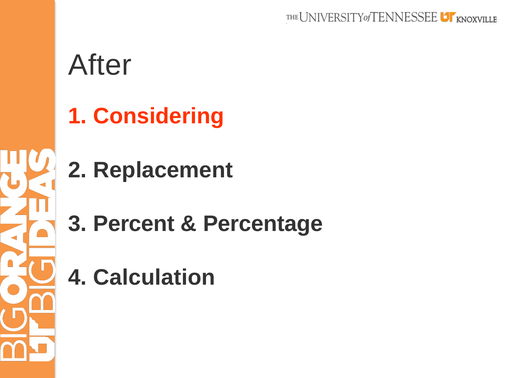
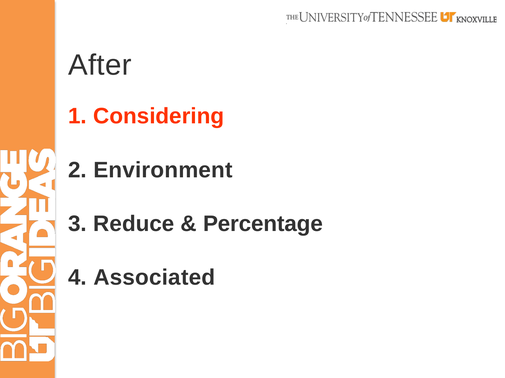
Replacement: Replacement -> Environment (163, 170)
Percent: Percent -> Reduce (134, 224)
Calculation: Calculation -> Associated (154, 278)
